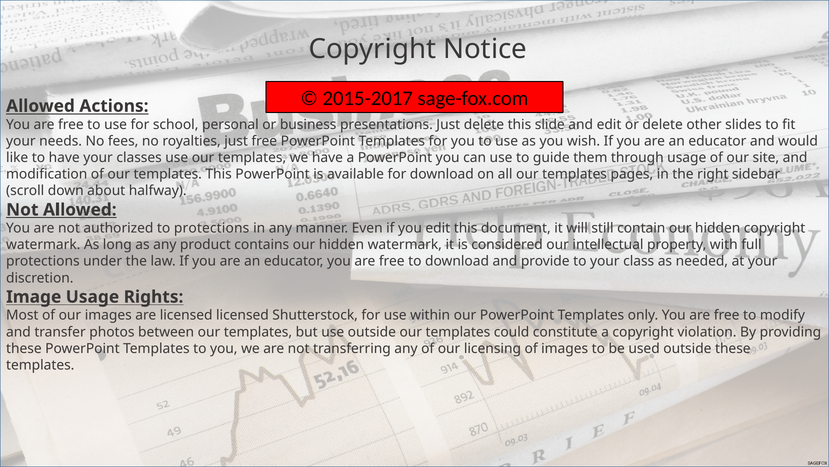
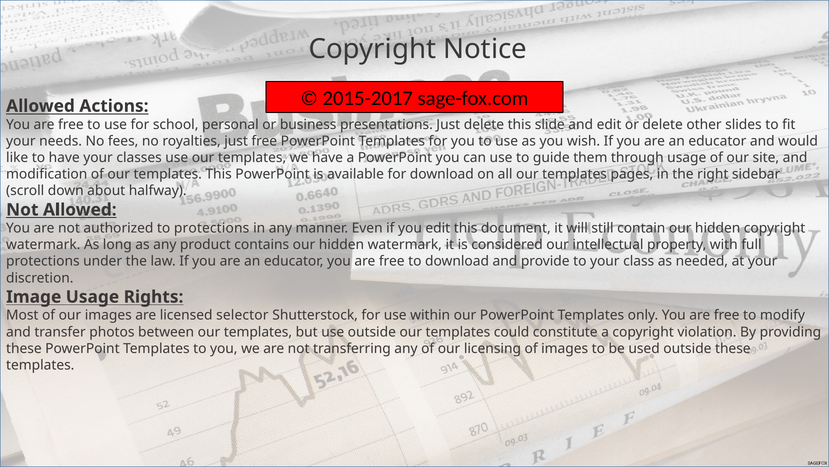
licensed licensed: licensed -> selector (242, 315)
